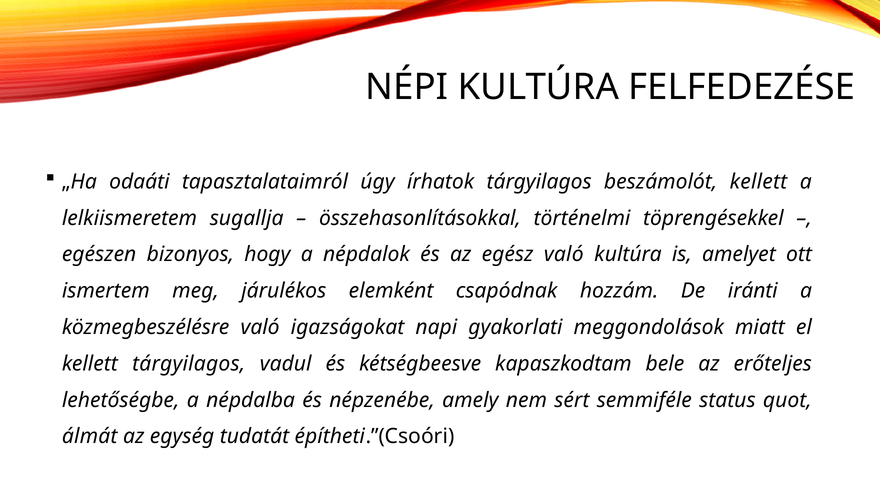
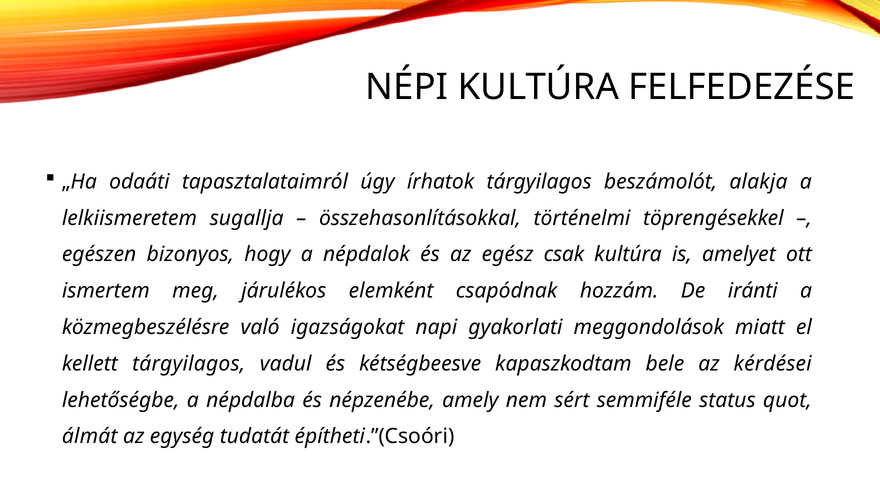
beszámolót kellett: kellett -> alakja (758, 182)
egész való: való -> csak (564, 254)
erőteljes: erőteljes -> kérdései (773, 364)
